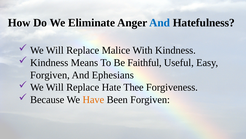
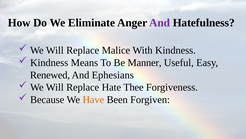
And colour: blue -> purple (160, 23)
Faithful: Faithful -> Manner (145, 62)
Forgiven: Forgiven -> Renewed (50, 75)
